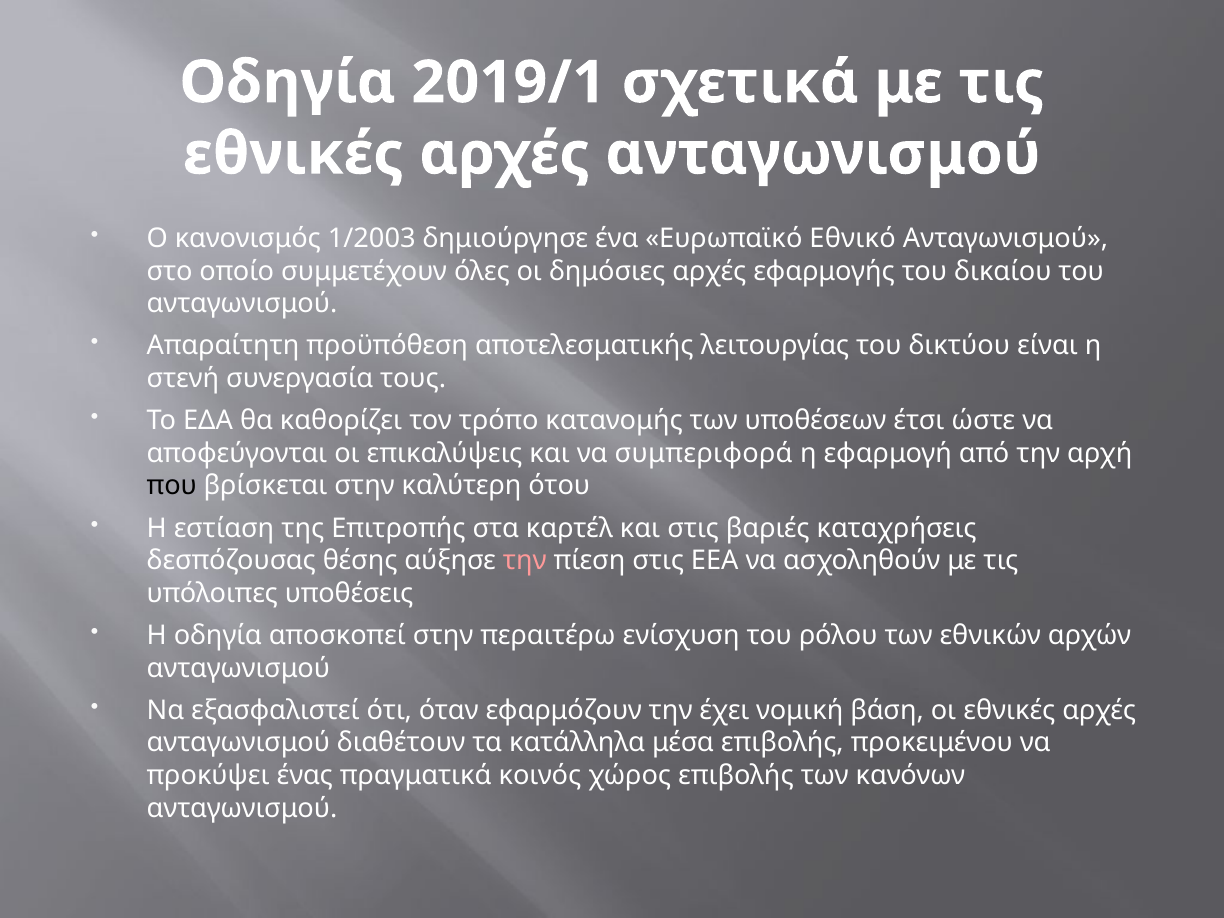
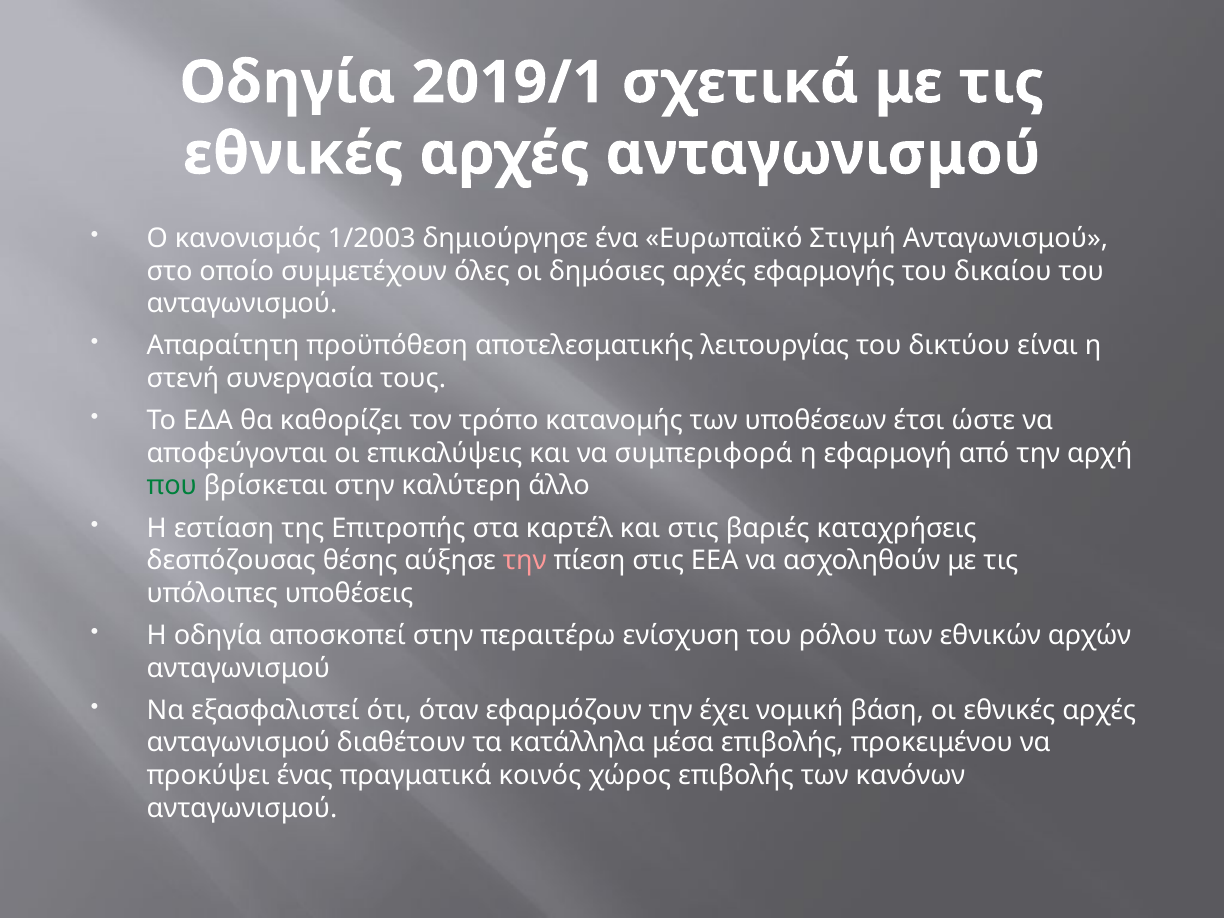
Εθνικό: Εθνικό -> Στιγμή (853, 238)
που colour: black -> green (172, 486)
ότου: ότου -> άλλο (559, 486)
